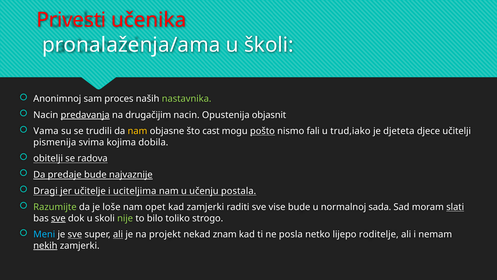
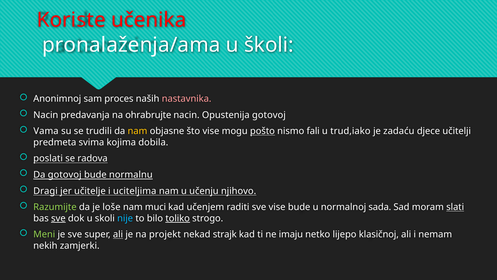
Privesti: Privesti -> Koriste (71, 20)
nastavnika colour: light green -> pink (187, 99)
predavanja underline: present -> none (85, 115)
drugačijim: drugačijim -> ohrabrujte (148, 115)
Opustenija objasnit: objasnit -> gotovoj (269, 115)
što cast: cast -> vise (211, 131)
djeteta: djeteta -> zadaću (399, 131)
pismenija: pismenija -> predmeta (55, 142)
obitelji: obitelji -> poslati (48, 158)
Da predaje: predaje -> gotovoj (65, 174)
najvaznije: najvaznije -> normalnu (131, 174)
postala: postala -> njihovo (239, 191)
opet: opet -> muci (156, 207)
kad zamjerki: zamjerki -> učenjem (205, 207)
nije colour: light green -> light blue (125, 218)
toliko underline: none -> present (178, 218)
Meni colour: light blue -> light green (44, 234)
sve underline: present -> none (75, 234)
znam: znam -> strajk (225, 234)
posla: posla -> imaju (291, 234)
roditelje: roditelje -> klasičnoj (379, 234)
nekih underline: present -> none (45, 245)
